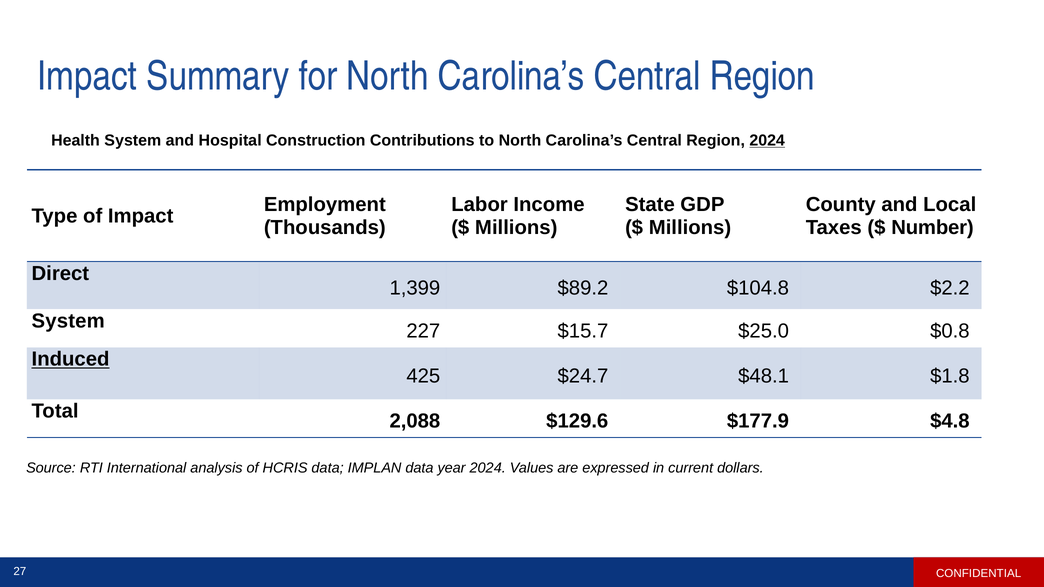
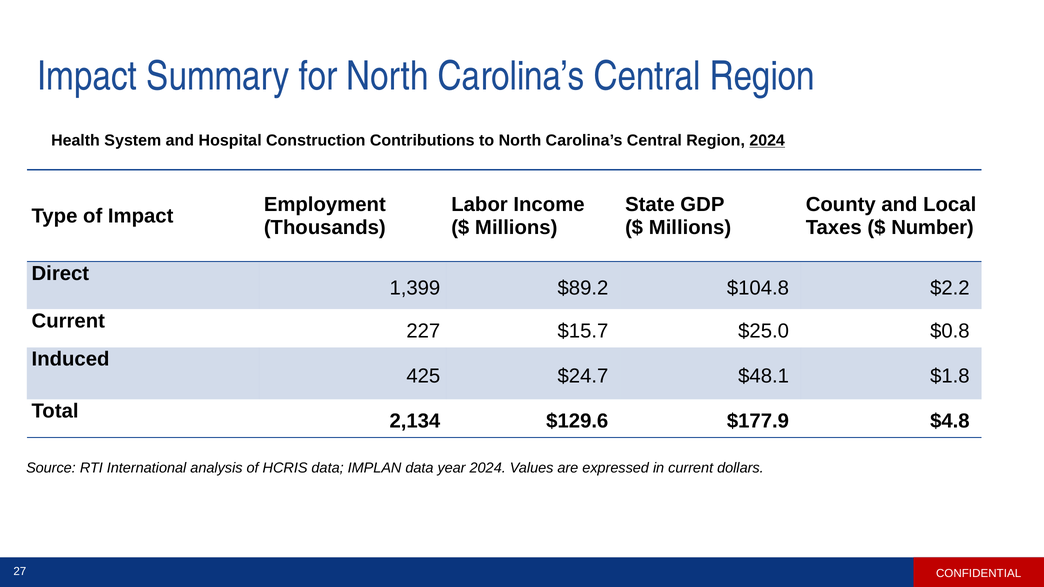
System: System -> Current (68, 321)
Induced underline: present -> none (71, 359)
2,088: 2,088 -> 2,134 (415, 421)
